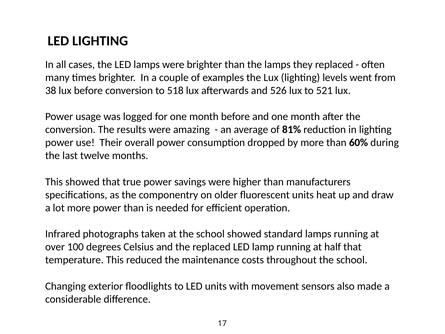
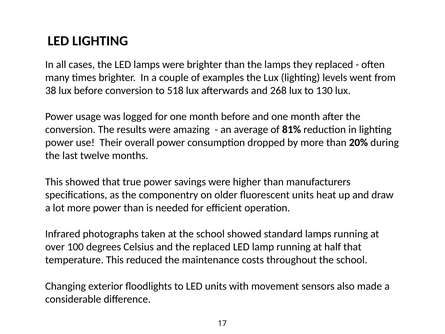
526: 526 -> 268 (278, 90)
521: 521 -> 130 (324, 90)
60%: 60% -> 20% (359, 143)
